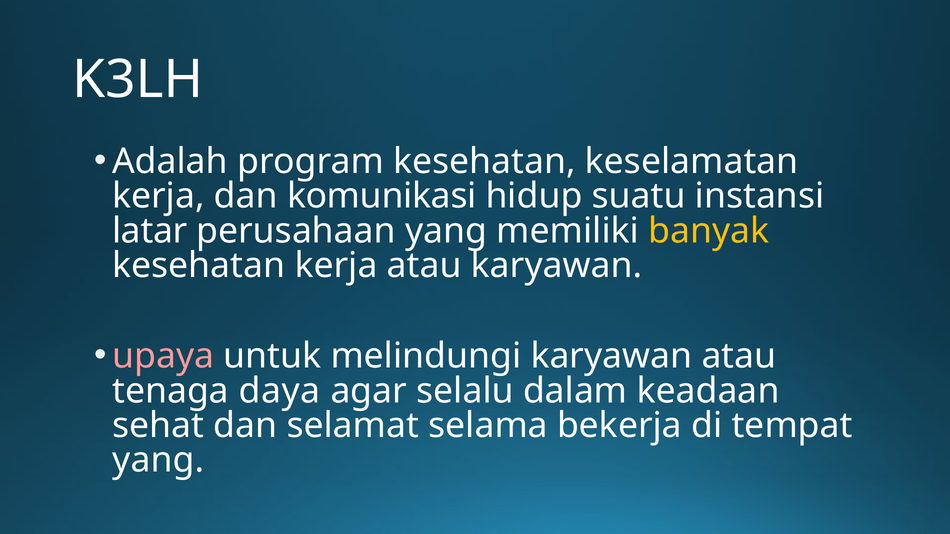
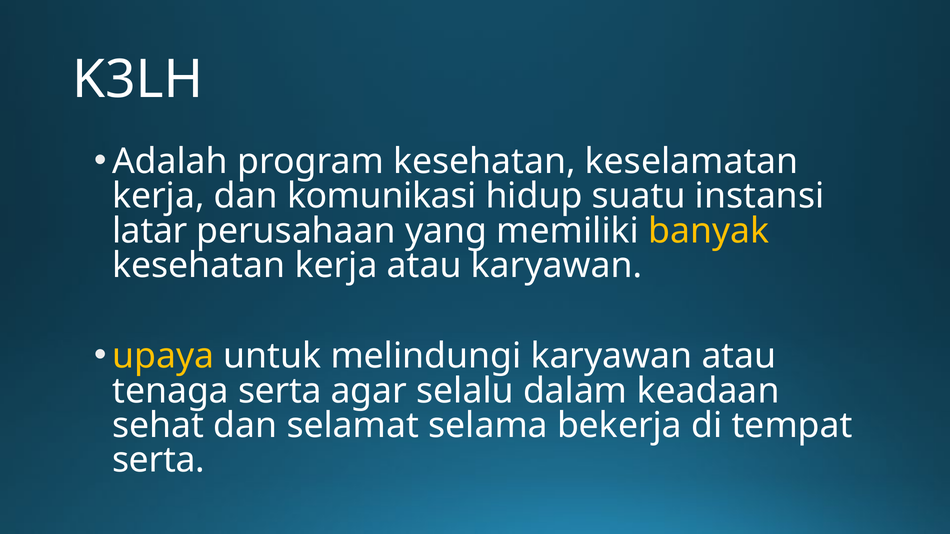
upaya colour: pink -> yellow (163, 356)
tenaga daya: daya -> serta (280, 391)
yang: yang -> serta (159, 460)
